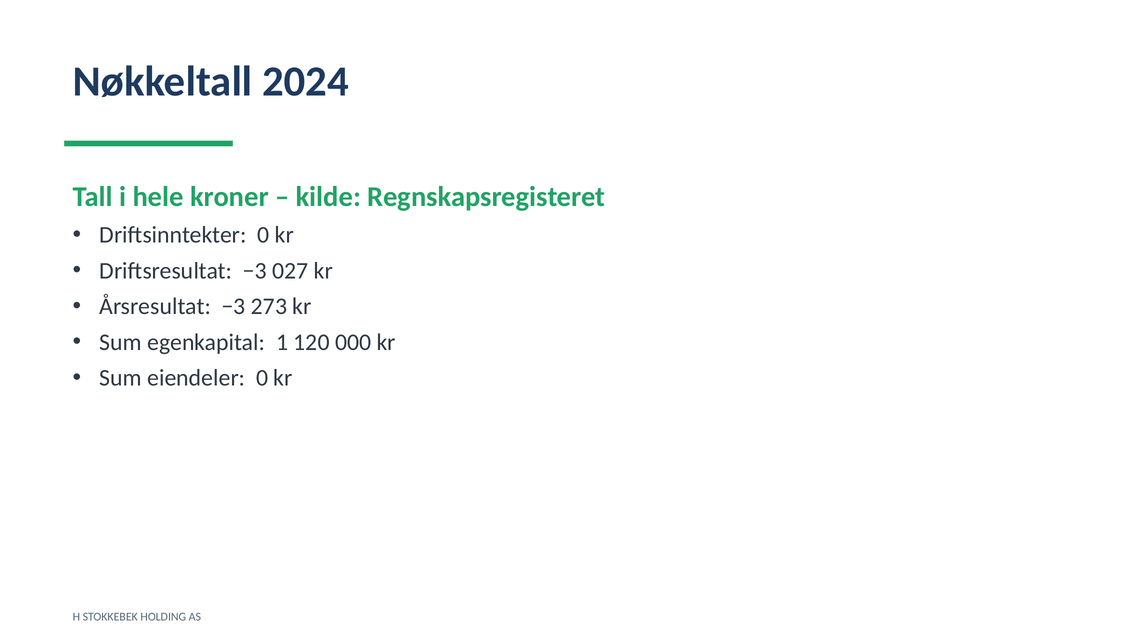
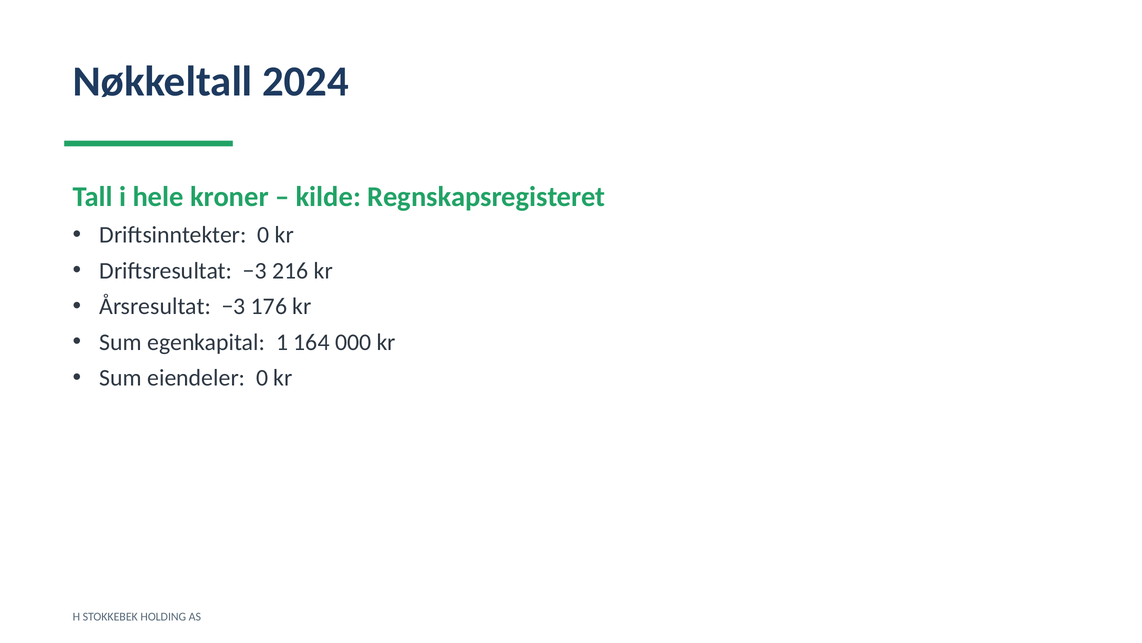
027: 027 -> 216 (290, 271)
273: 273 -> 176 (269, 306)
120: 120 -> 164 (311, 342)
